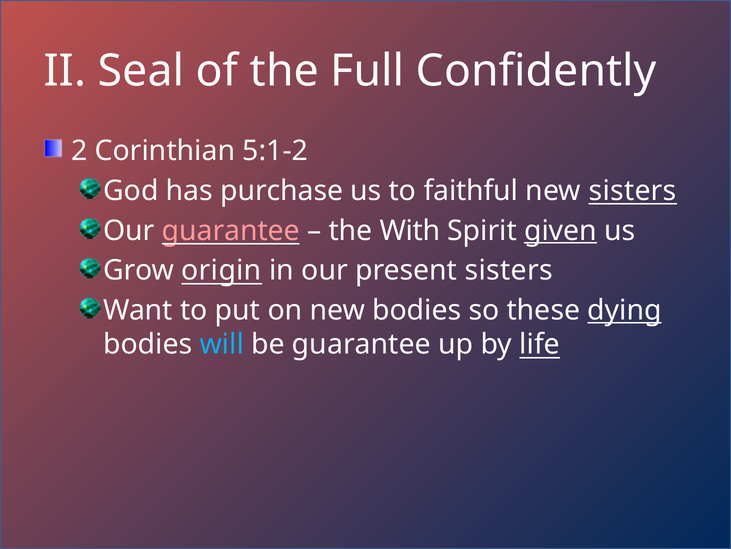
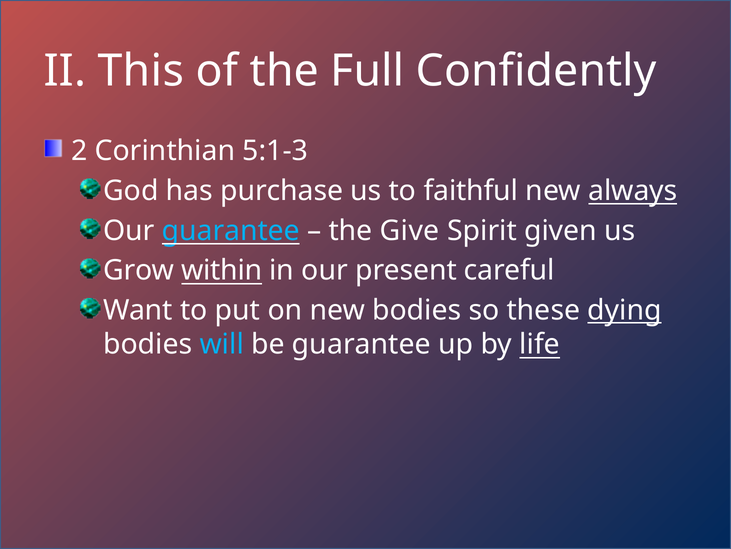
Seal: Seal -> This (141, 71)
5:1-2: 5:1-2 -> 5:1-3 (275, 151)
new sisters: sisters -> always (633, 190)
guarantee colour: pink -> light blue (231, 230)
With: With -> Give (410, 230)
given underline: present -> none (561, 230)
origin: origin -> within (222, 270)
present sisters: sisters -> careful (509, 270)
